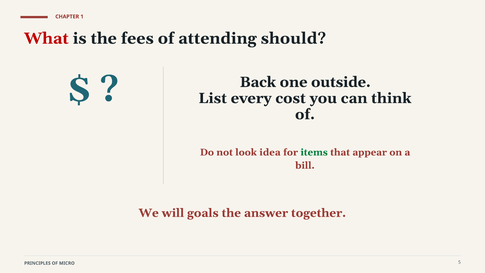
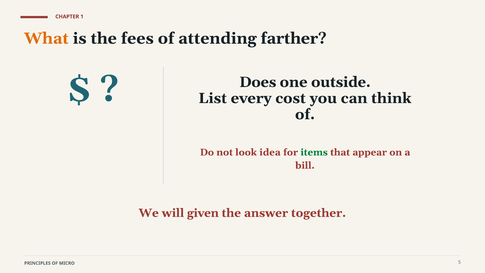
What colour: red -> orange (46, 38)
should: should -> farther (294, 38)
Back: Back -> Does (258, 82)
goals: goals -> given (203, 213)
